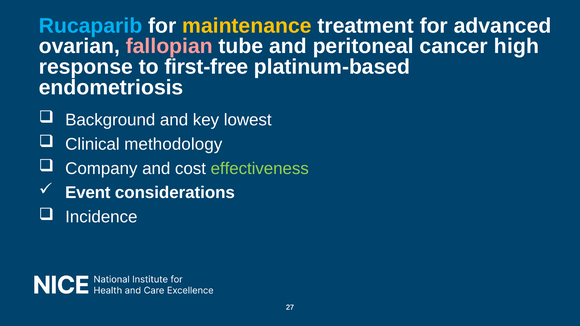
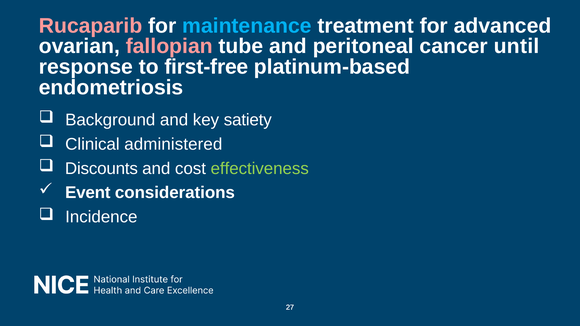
Rucaparib colour: light blue -> pink (91, 26)
maintenance colour: yellow -> light blue (247, 26)
high: high -> until (517, 46)
lowest: lowest -> satiety (248, 120)
methodology: methodology -> administered (173, 144)
Company: Company -> Discounts (101, 169)
